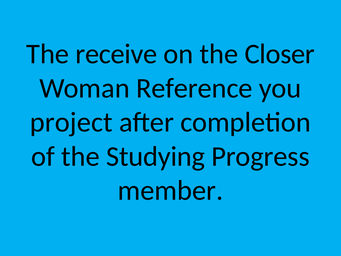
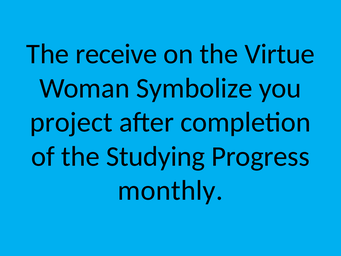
Closer: Closer -> Virtue (280, 54)
Reference: Reference -> Symbolize (194, 88)
member: member -> monthly (170, 190)
